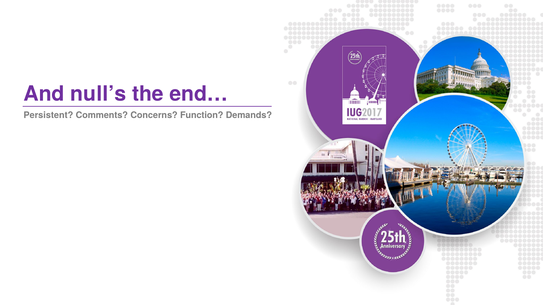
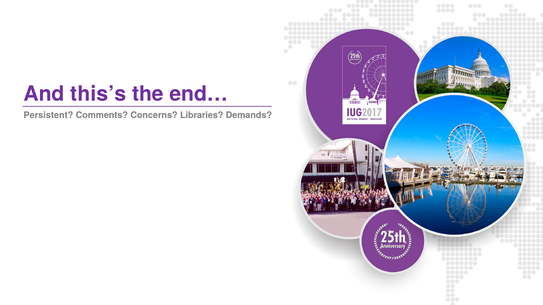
null’s: null’s -> this’s (98, 94)
Function: Function -> Libraries (202, 115)
